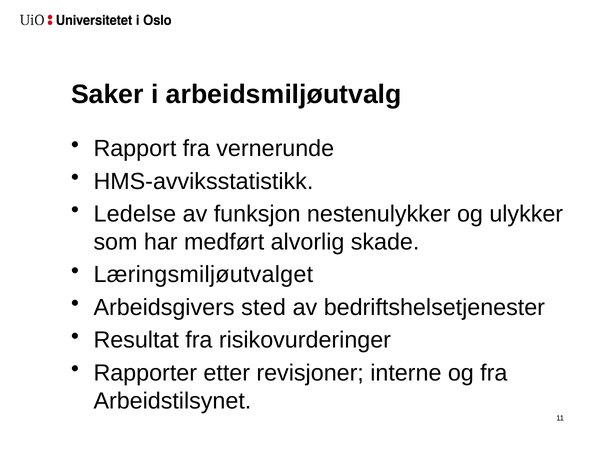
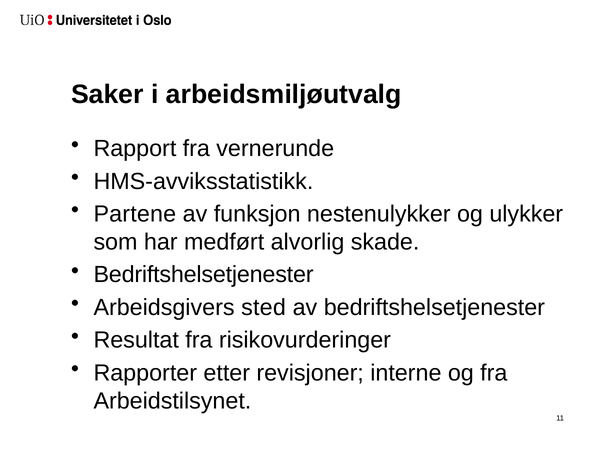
Ledelse: Ledelse -> Partene (135, 214)
Læringsmiljøutvalget: Læringsmiljøutvalget -> Bedriftshelsetjenester (204, 275)
